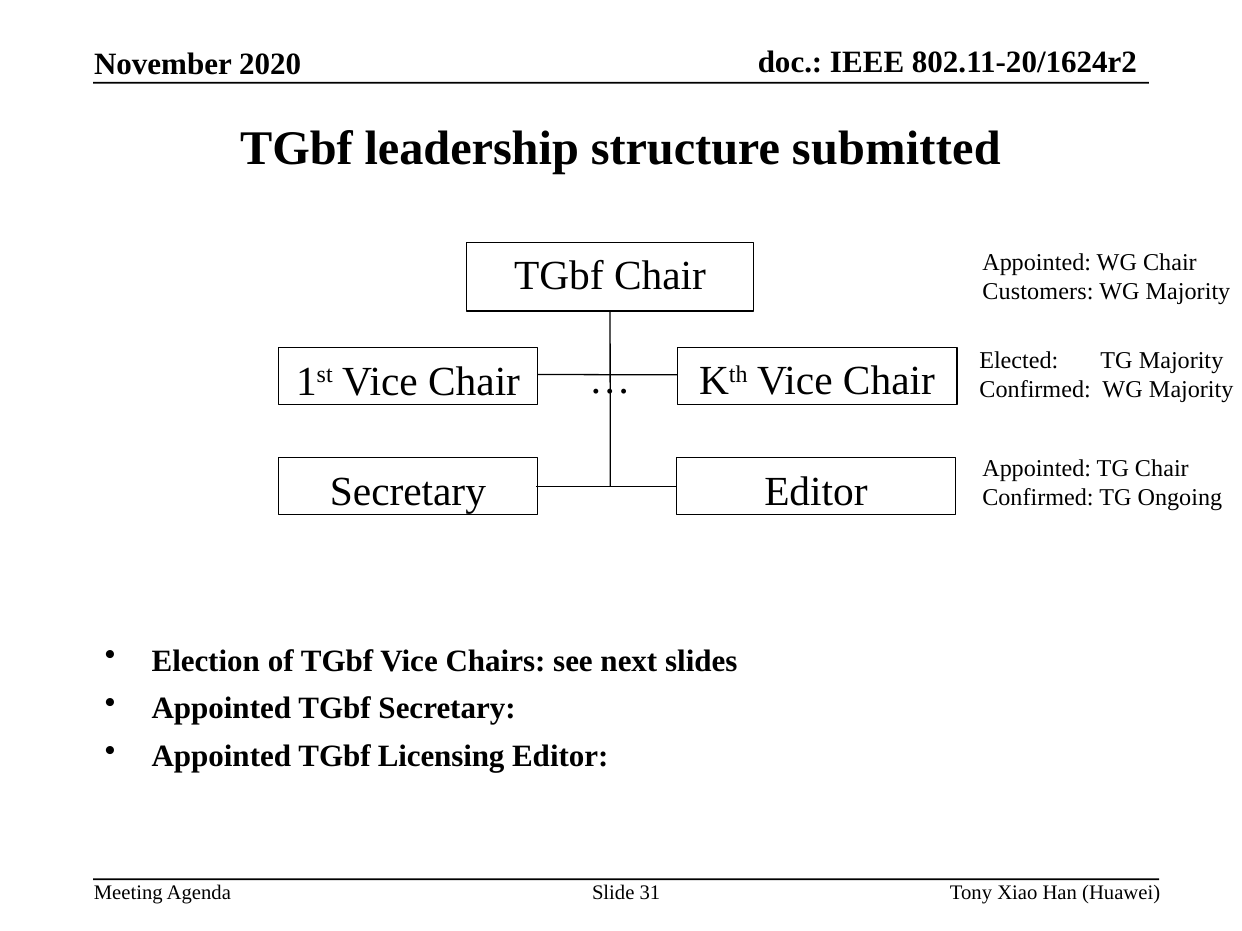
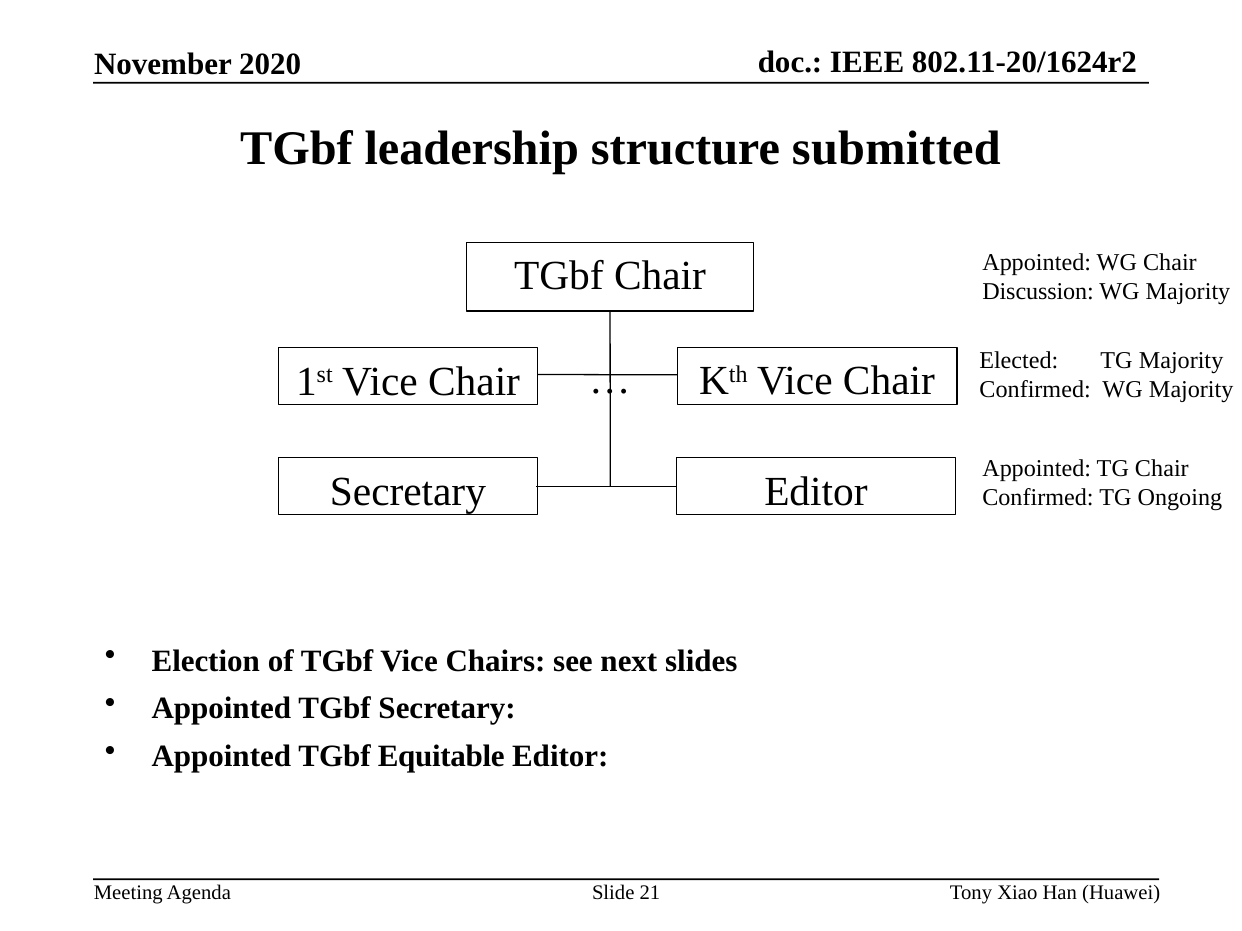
Customers: Customers -> Discussion (1038, 291)
Licensing: Licensing -> Equitable (441, 756)
31: 31 -> 21 (650, 893)
